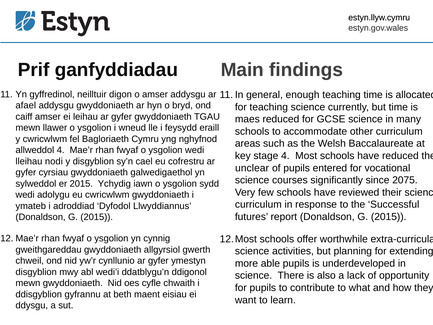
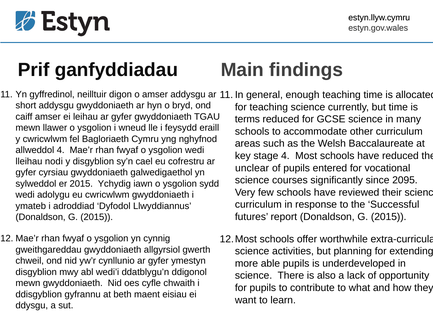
afael: afael -> short (26, 105)
maes: maes -> terms (247, 119)
2075: 2075 -> 2095 (405, 180)
